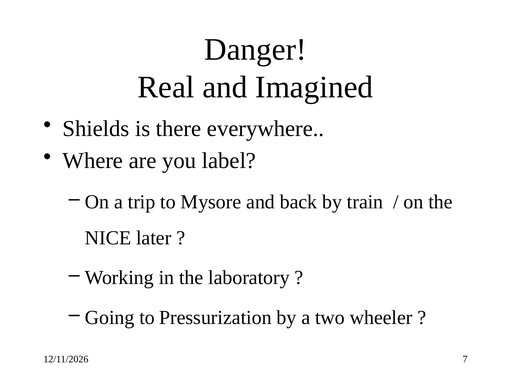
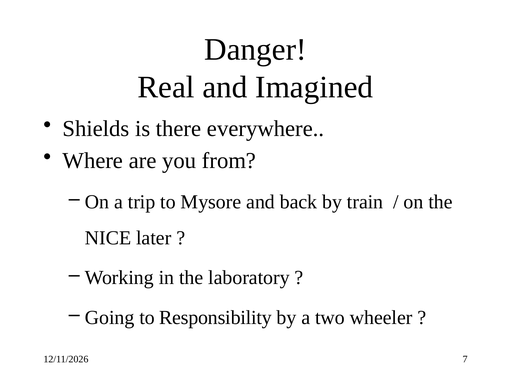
label: label -> from (229, 160)
Pressurization: Pressurization -> Responsibility (215, 317)
